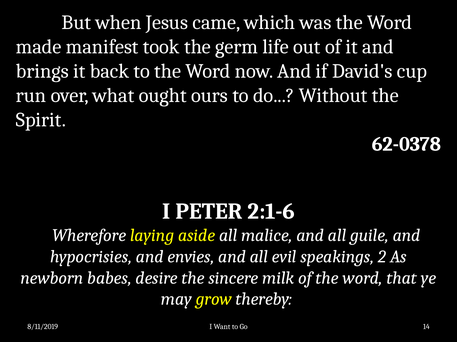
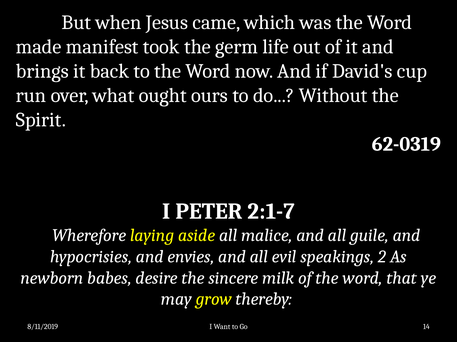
62-0378: 62-0378 -> 62-0319 (406, 145)
2:1-6: 2:1-6 -> 2:1-7 (271, 212)
